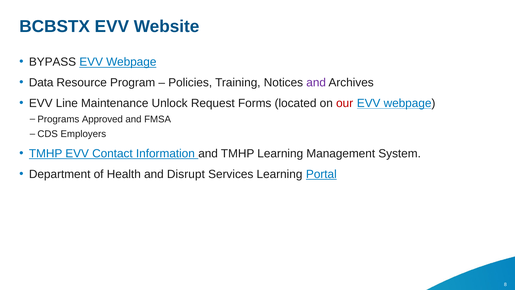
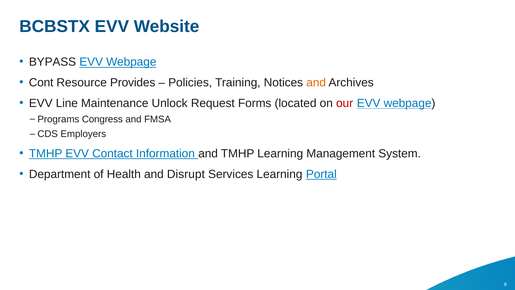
Data: Data -> Cont (41, 83)
Program: Program -> Provides (133, 83)
and colour: purple -> orange (316, 83)
Approved: Approved -> Congress (102, 119)
